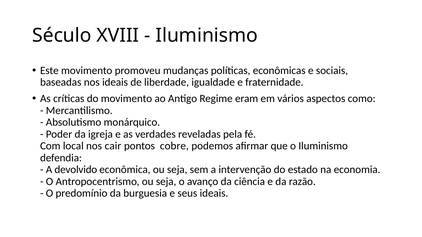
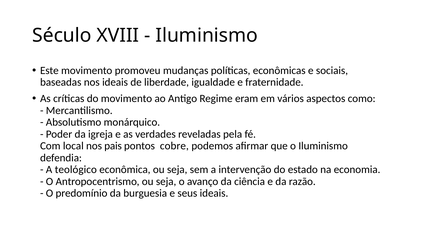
cair: cair -> pais (113, 146)
devolvido: devolvido -> teológico (76, 170)
